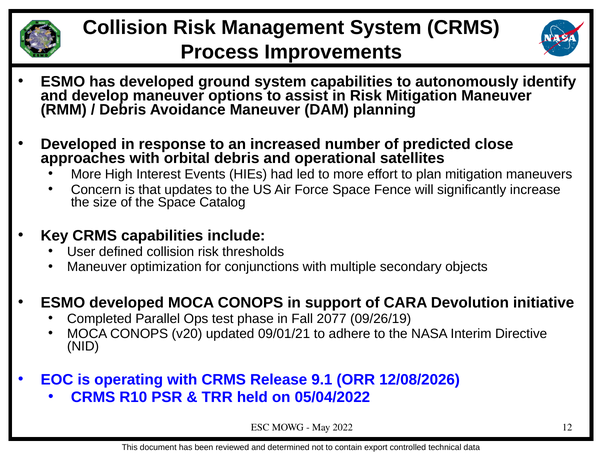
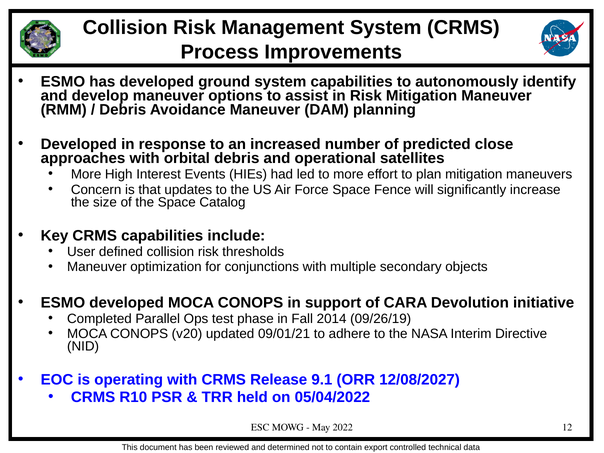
2077: 2077 -> 2014 (332, 319)
12/08/2026: 12/08/2026 -> 12/08/2027 (420, 380)
